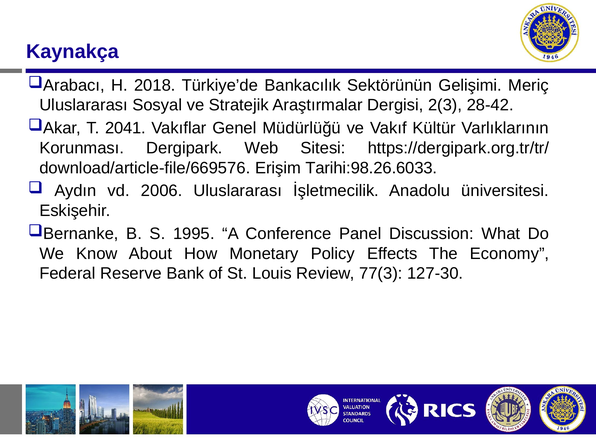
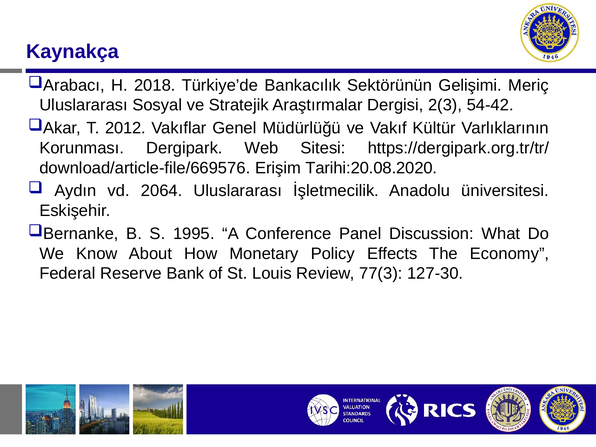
28-42: 28-42 -> 54-42 (490, 105)
2041: 2041 -> 2012 (125, 128)
Tarihi:98.26.6033: Tarihi:98.26.6033 -> Tarihi:20.08.2020 (371, 168)
2006: 2006 -> 2064 (162, 191)
